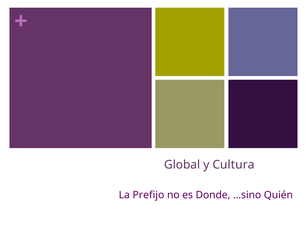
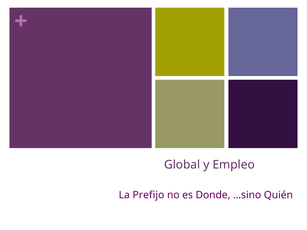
Cultura: Cultura -> Empleo (234, 165)
